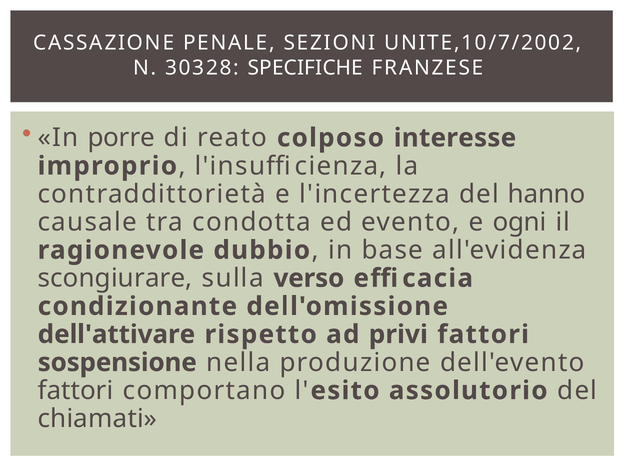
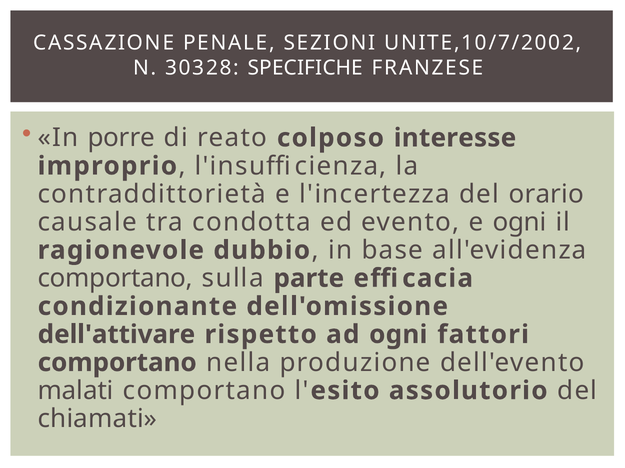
hanno: hanno -> orario (546, 194)
scongiurare: scongiurare -> comportano (115, 279)
verso: verso -> parte (309, 279)
ad privi: privi -> ogni (398, 335)
sospensione: sospensione -> comportano (117, 363)
fattori: fattori -> malati (76, 391)
